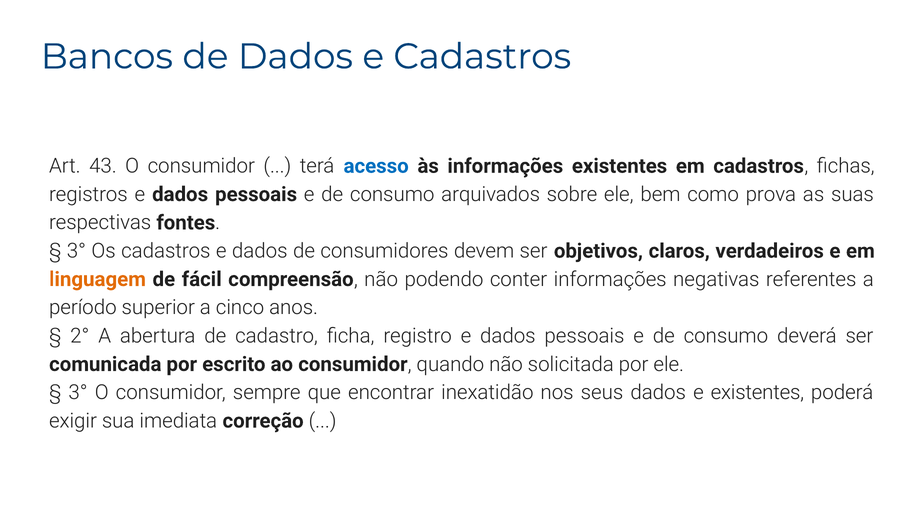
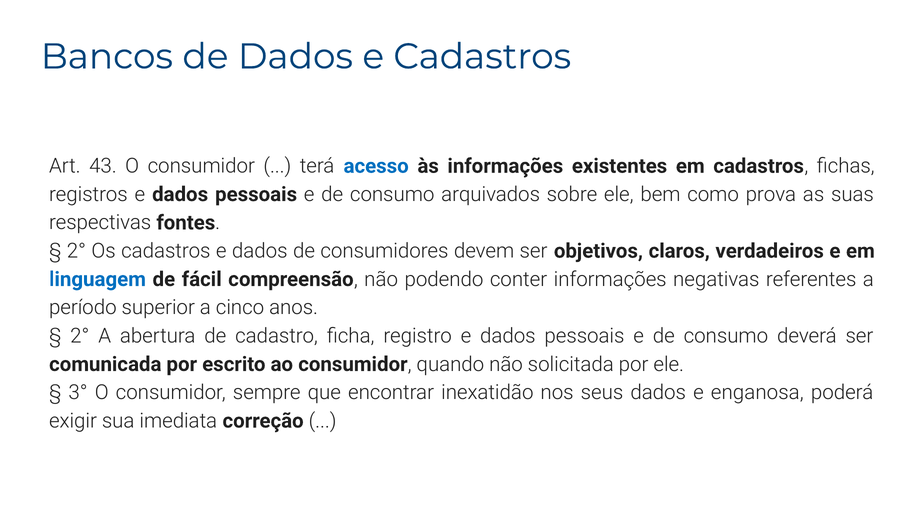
3°: 3° -> 2° (76, 251)
linguagem colour: orange -> blue (98, 279)
e existentes: existentes -> enganosa (757, 392)
